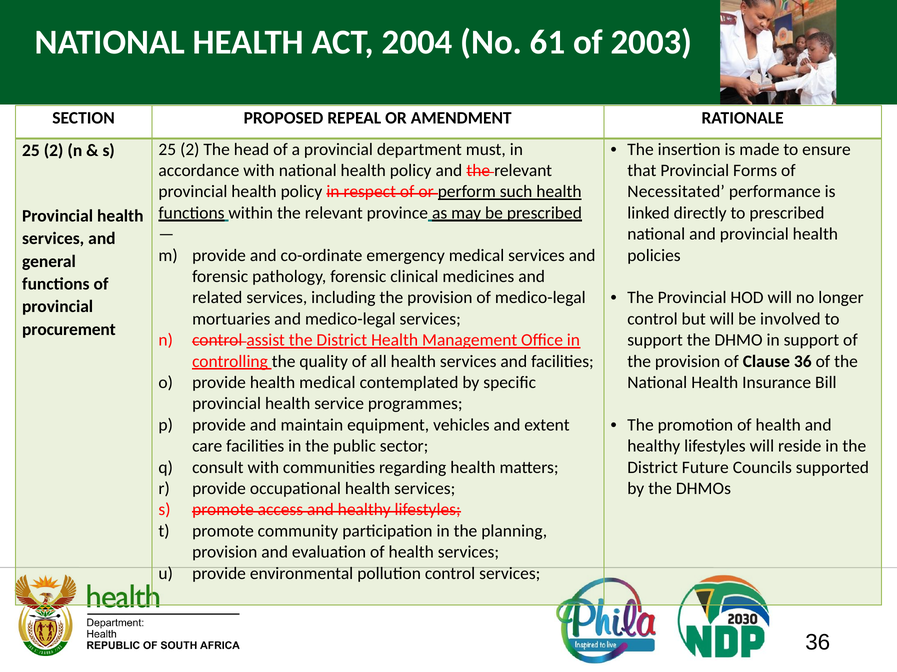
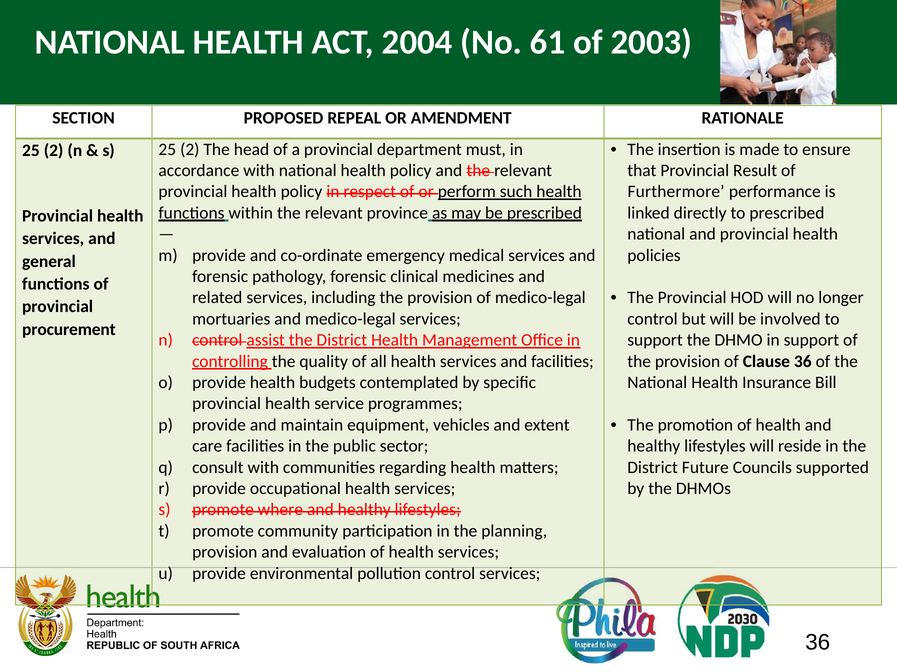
Forms: Forms -> Result (755, 171)
Necessitated: Necessitated -> Furthermore (676, 192)
health medical: medical -> budgets (327, 383)
access: access -> where (280, 510)
